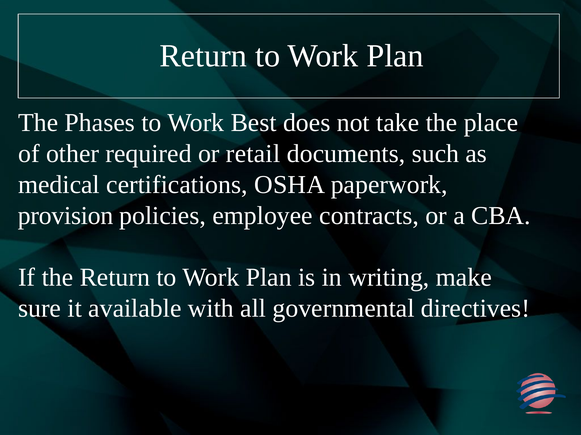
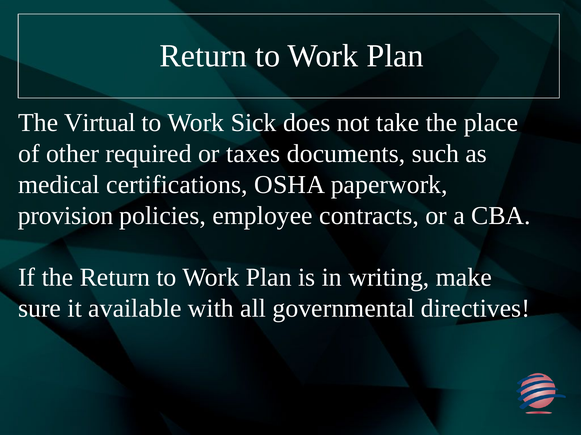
Phases: Phases -> Virtual (100, 123)
Best: Best -> Sick (254, 123)
retail: retail -> taxes (253, 154)
